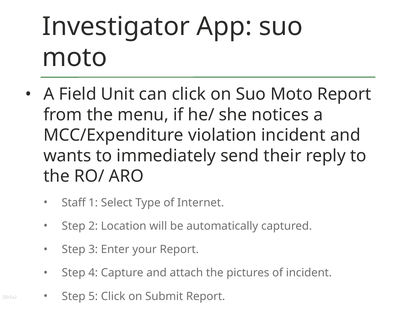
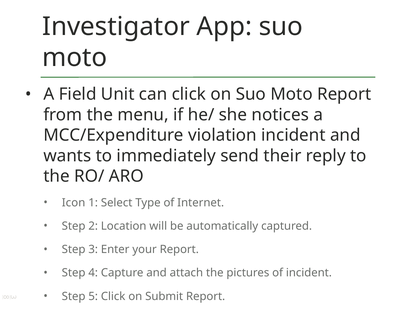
Staff: Staff -> Icon (74, 203)
